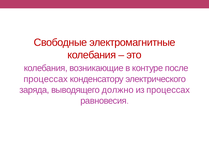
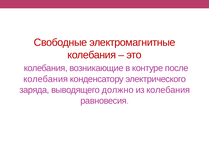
процессах: процессах -> колебания (46, 79)
из процессах: процессах -> колебания (168, 90)
